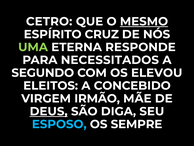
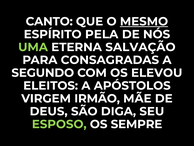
CETRO: CETRO -> CANTO (49, 21)
CRUZ: CRUZ -> PELA (102, 34)
RESPONDE: RESPONDE -> SALVAÇÃO (140, 47)
NECESSITADOS: NECESSITADOS -> CONSAGRADAS (110, 60)
CONCEBIDO: CONCEBIDO -> APÓSTOLOS (132, 85)
DEUS underline: present -> none (49, 111)
ESPOSO colour: light blue -> light green (59, 124)
